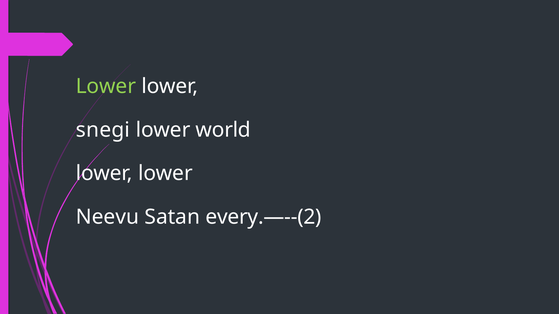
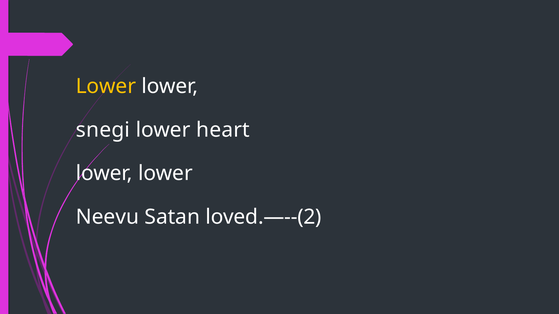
Lower colour: light green -> yellow (106, 86)
world: world -> heart (223, 130)
every.—--(2: every.—--(2 -> loved.—--(2 (264, 217)
